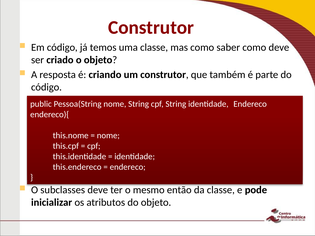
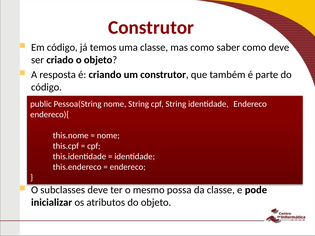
então: então -> possa (179, 190)
